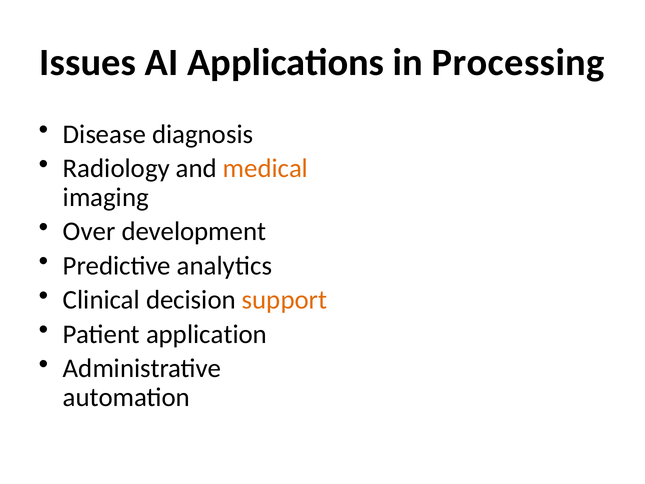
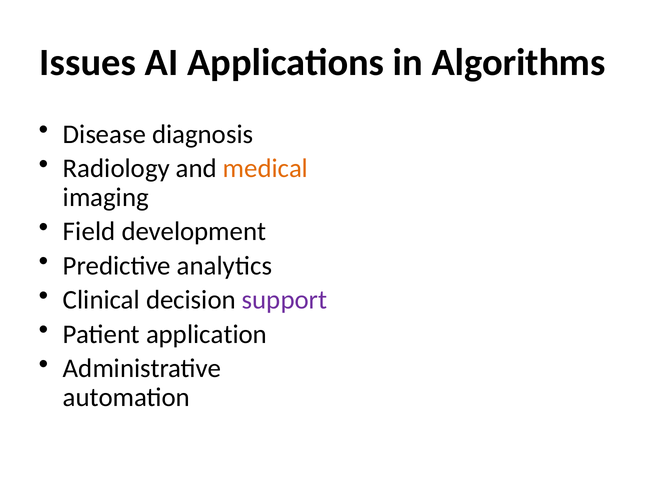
Processing: Processing -> Algorithms (519, 62)
Over: Over -> Field (89, 231)
support colour: orange -> purple (284, 300)
